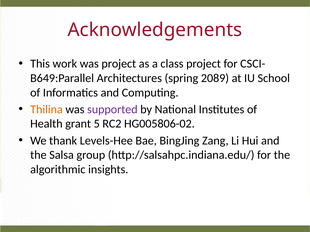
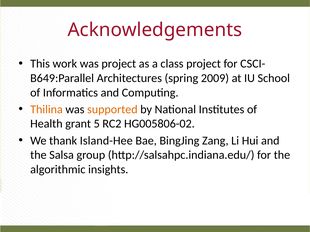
2089: 2089 -> 2009 (215, 78)
supported colour: purple -> orange (112, 110)
Levels-Hee: Levels-Hee -> Island-Hee (106, 141)
